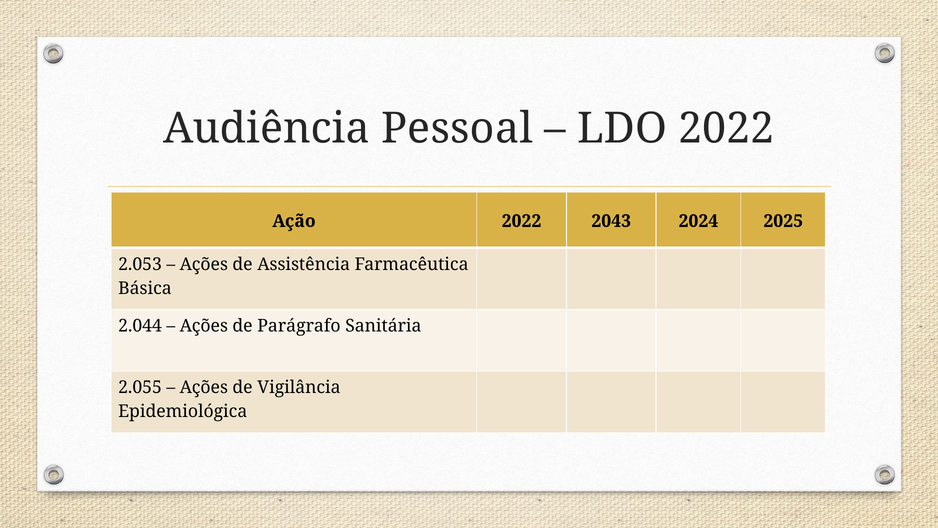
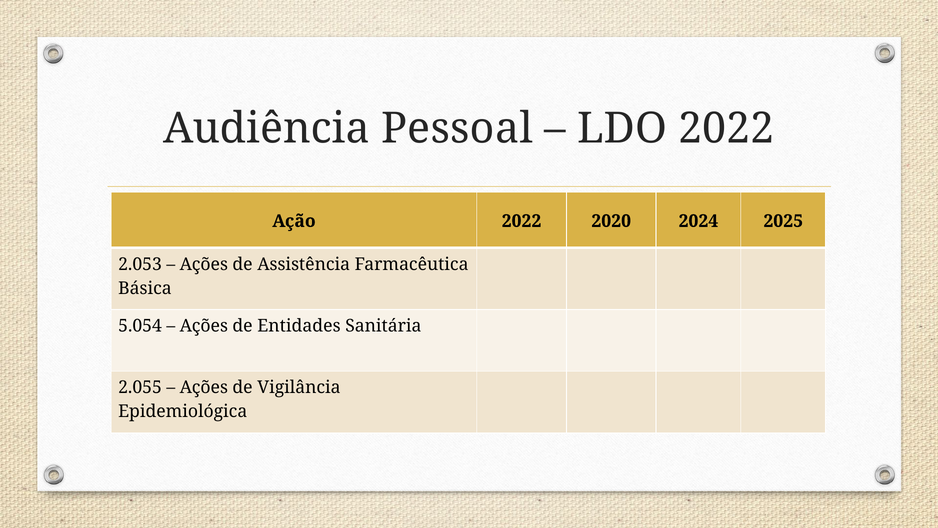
2043: 2043 -> 2020 (611, 221)
2.044: 2.044 -> 5.054 (140, 326)
Parágrafo: Parágrafo -> Entidades (299, 326)
